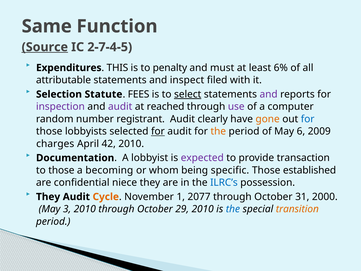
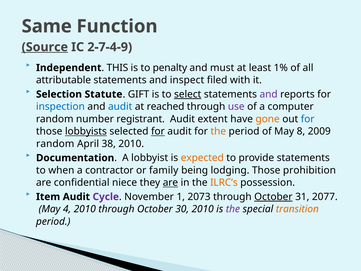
2-7-4-5: 2-7-4-5 -> 2-7-4-9 (110, 47)
Expenditures: Expenditures -> Independent (69, 68)
6%: 6% -> 1% (281, 68)
FEES: FEES -> GIFT (139, 94)
inspection colour: purple -> blue (60, 107)
audit colour: purple -> blue (120, 107)
clearly: clearly -> extent (213, 119)
lobbyists underline: none -> present (86, 131)
6: 6 -> 8 (301, 131)
charges: charges -> random (55, 144)
42: 42 -> 38 (109, 144)
expected colour: purple -> orange (202, 158)
provide transaction: transaction -> statements (303, 158)
to those: those -> when (61, 170)
becoming: becoming -> contractor (109, 170)
whom: whom -> family (164, 170)
specific: specific -> lodging (230, 170)
established: established -> prohibition (309, 170)
are underline: none -> present (170, 182)
ILRC’s colour: blue -> orange (224, 182)
They: They -> Item (48, 197)
Cycle colour: orange -> purple (106, 197)
2077: 2077 -> 2073 (199, 197)
October underline: none -> present (273, 197)
2000: 2000 -> 2077 (325, 197)
3: 3 -> 4 (67, 209)
29: 29 -> 30 (182, 209)
the colour: blue -> purple (233, 209)
